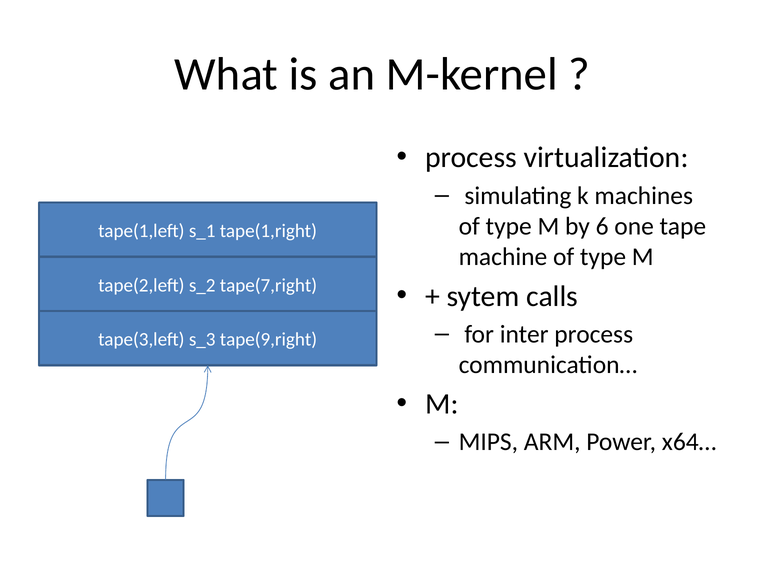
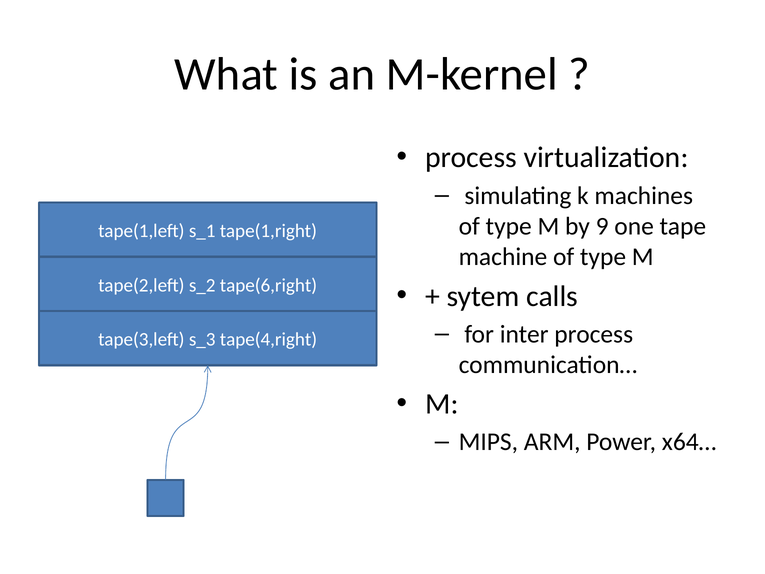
6: 6 -> 9 (602, 226)
tape(7,right: tape(7,right -> tape(6,right (268, 285)
tape(9,right: tape(9,right -> tape(4,right (268, 339)
